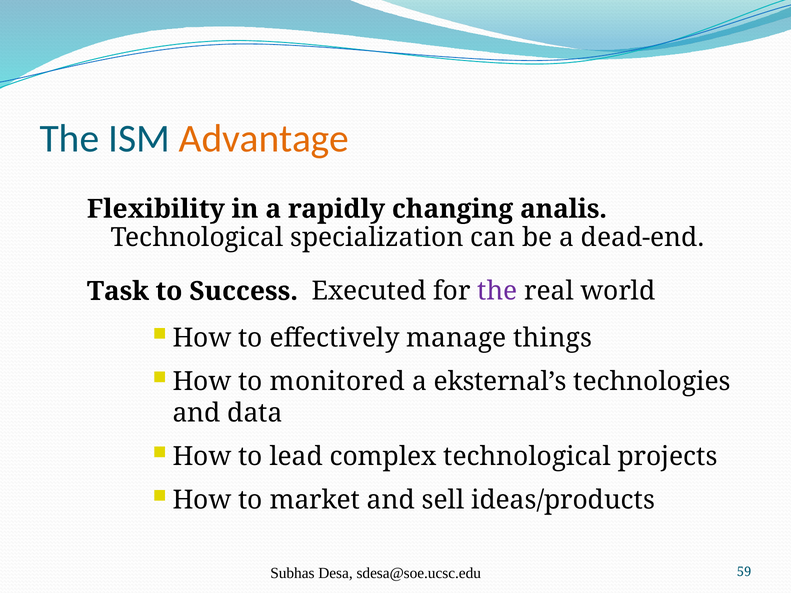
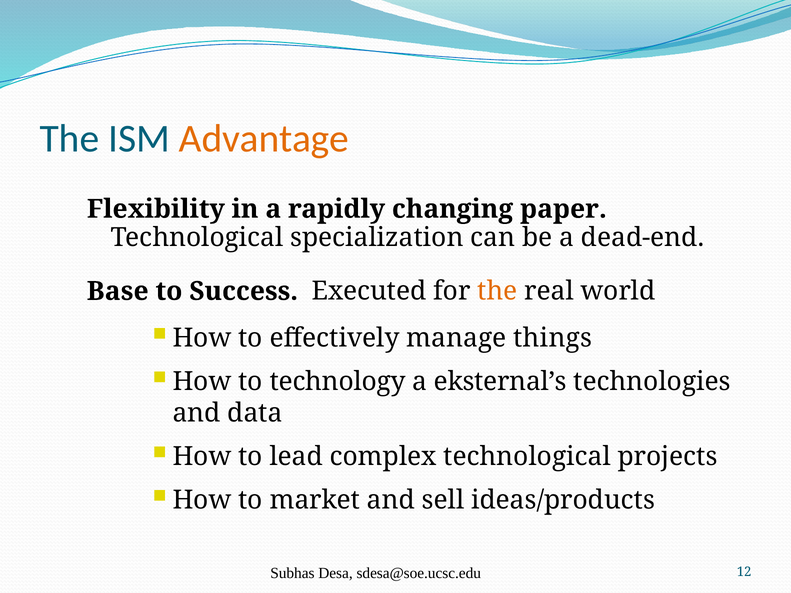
analis: analis -> paper (563, 209)
Task: Task -> Base (118, 291)
the colour: purple -> orange (497, 291)
monitored: monitored -> technology (338, 381)
59: 59 -> 12 (744, 572)
